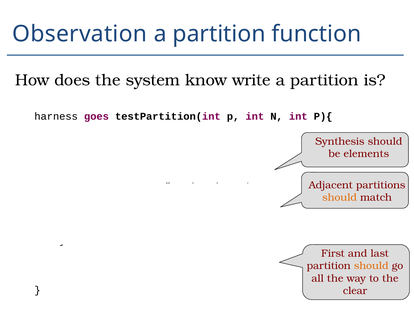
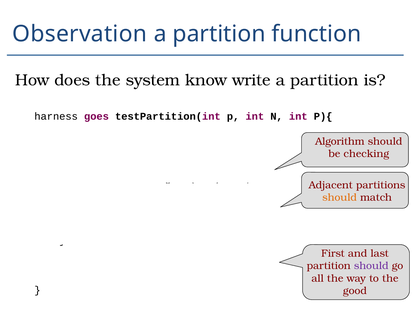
Synthesis: Synthesis -> Algorithm (340, 142)
elements: elements -> checking (366, 154)
should colour: orange -> purple (371, 266)
clear: clear -> good (355, 291)
